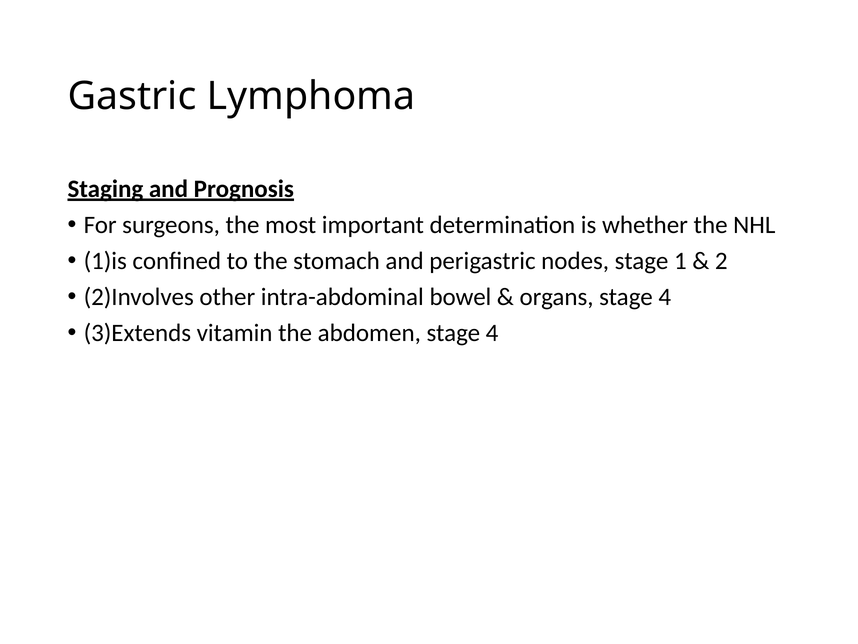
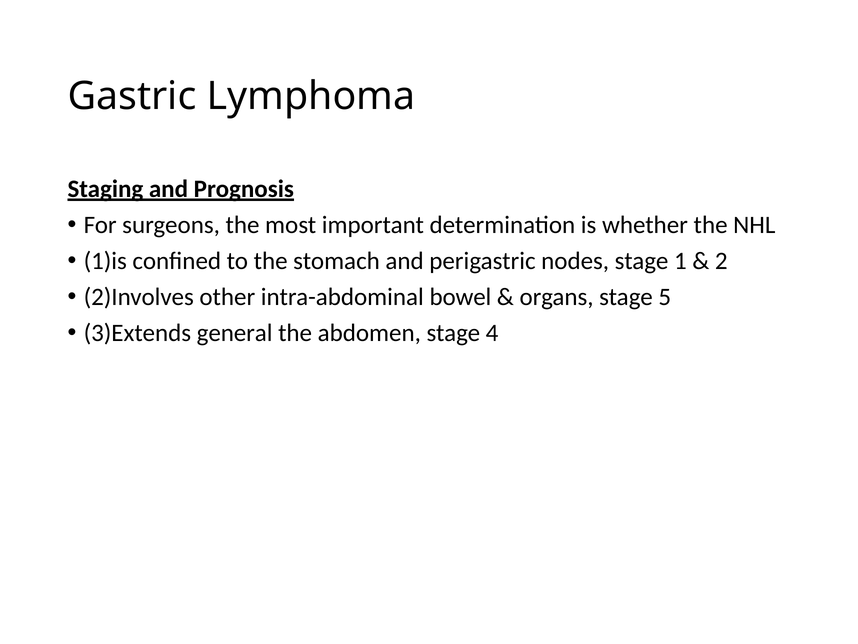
organs stage 4: 4 -> 5 (665, 297)
vitamin: vitamin -> general (235, 333)
